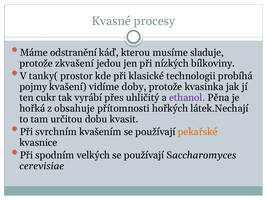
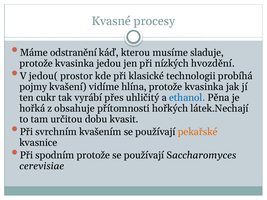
zkvašení: zkvašení -> kvasinka (75, 63)
bílkoviny: bílkoviny -> hvozdění (213, 63)
tanky(: tanky( -> jedou( (43, 76)
doby: doby -> hlína (134, 87)
ethanol colour: purple -> blue (187, 98)
spodním velkých: velkých -> protože (93, 155)
